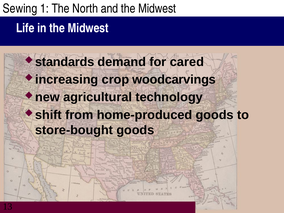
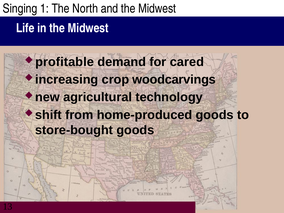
Sewing: Sewing -> Singing (20, 8)
standards: standards -> profitable (65, 62)
